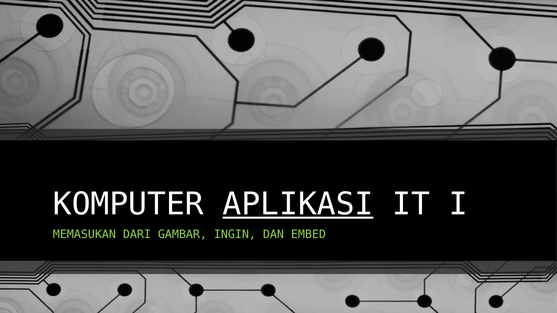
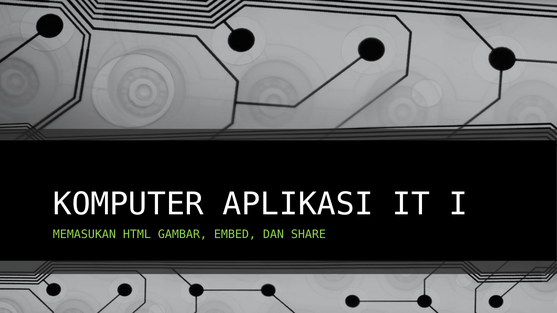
APLIKASI underline: present -> none (298, 204)
DARI: DARI -> HTML (137, 235)
INGIN: INGIN -> EMBED (235, 235)
EMBED: EMBED -> SHARE (308, 235)
